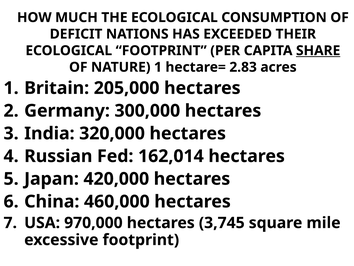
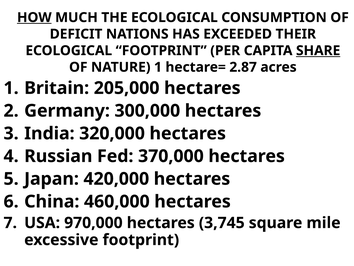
HOW underline: none -> present (34, 17)
2.83: 2.83 -> 2.87 (243, 67)
162,014: 162,014 -> 370,000 (171, 156)
